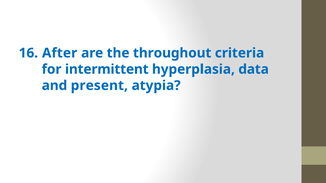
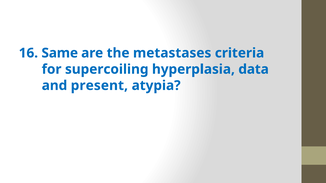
After: After -> Same (60, 53)
throughout: throughout -> metastases (172, 53)
intermittent: intermittent -> supercoiling (107, 69)
